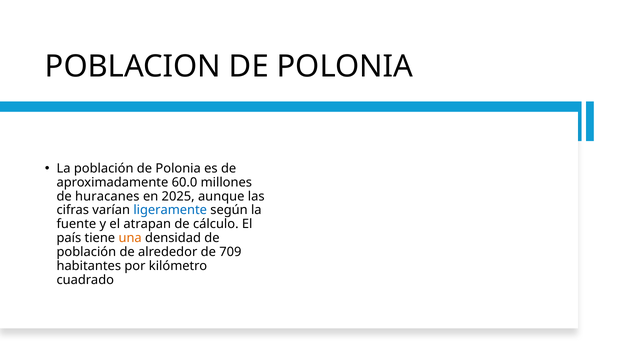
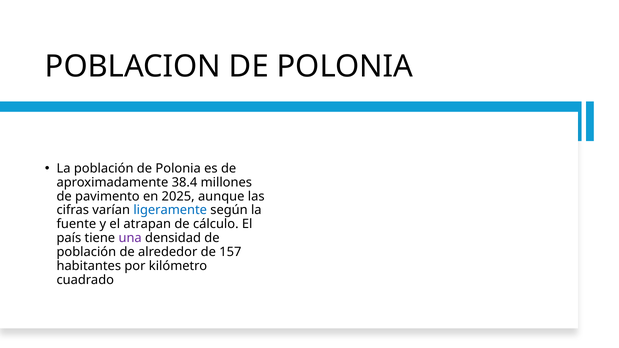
60.0: 60.0 -> 38.4 (184, 182)
huracanes: huracanes -> pavimento (107, 196)
una colour: orange -> purple (130, 238)
709: 709 -> 157 (230, 252)
